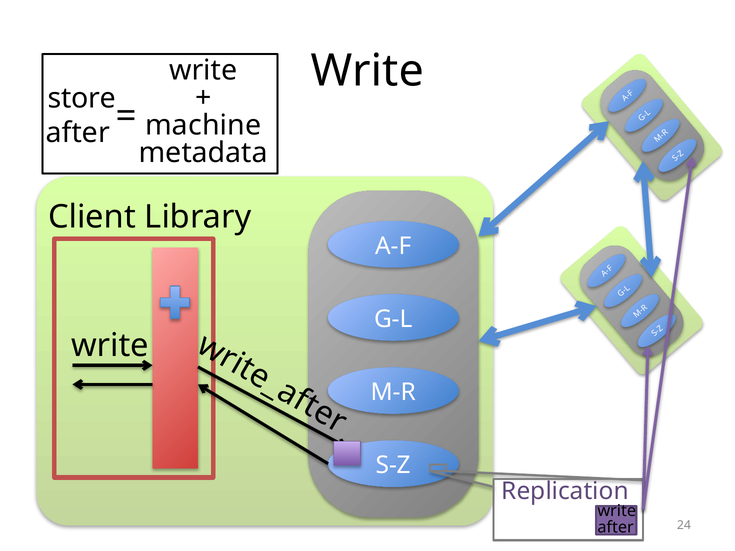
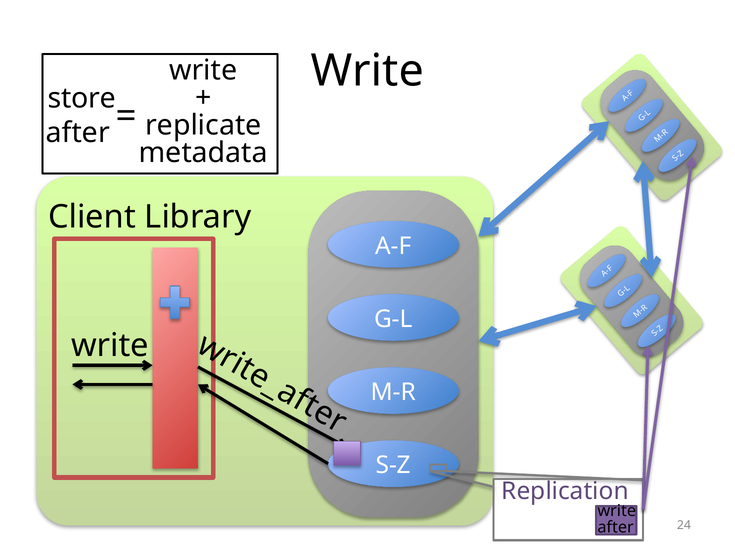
machine: machine -> replicate (203, 125)
